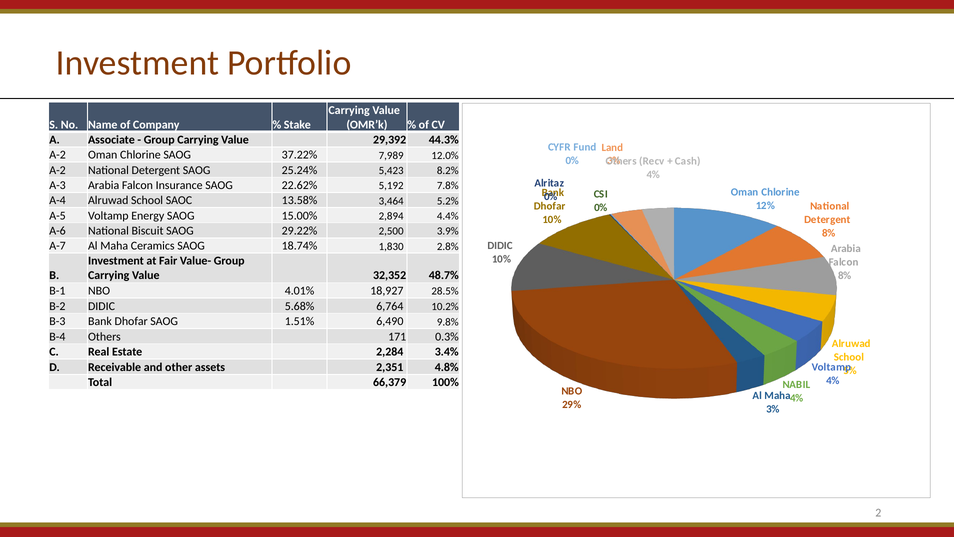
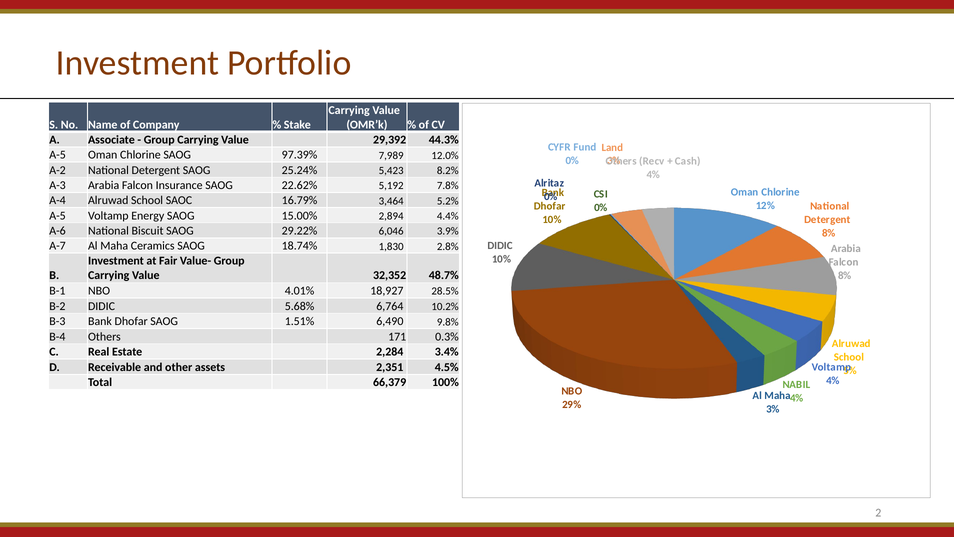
A-2: A-2 -> A-5 (58, 155)
37.22%: 37.22% -> 97.39% (300, 155)
13.58%: 13.58% -> 16.79% (300, 200)
2,500: 2,500 -> 6,046 (391, 231)
4.8%: 4.8% -> 4.5% (447, 367)
